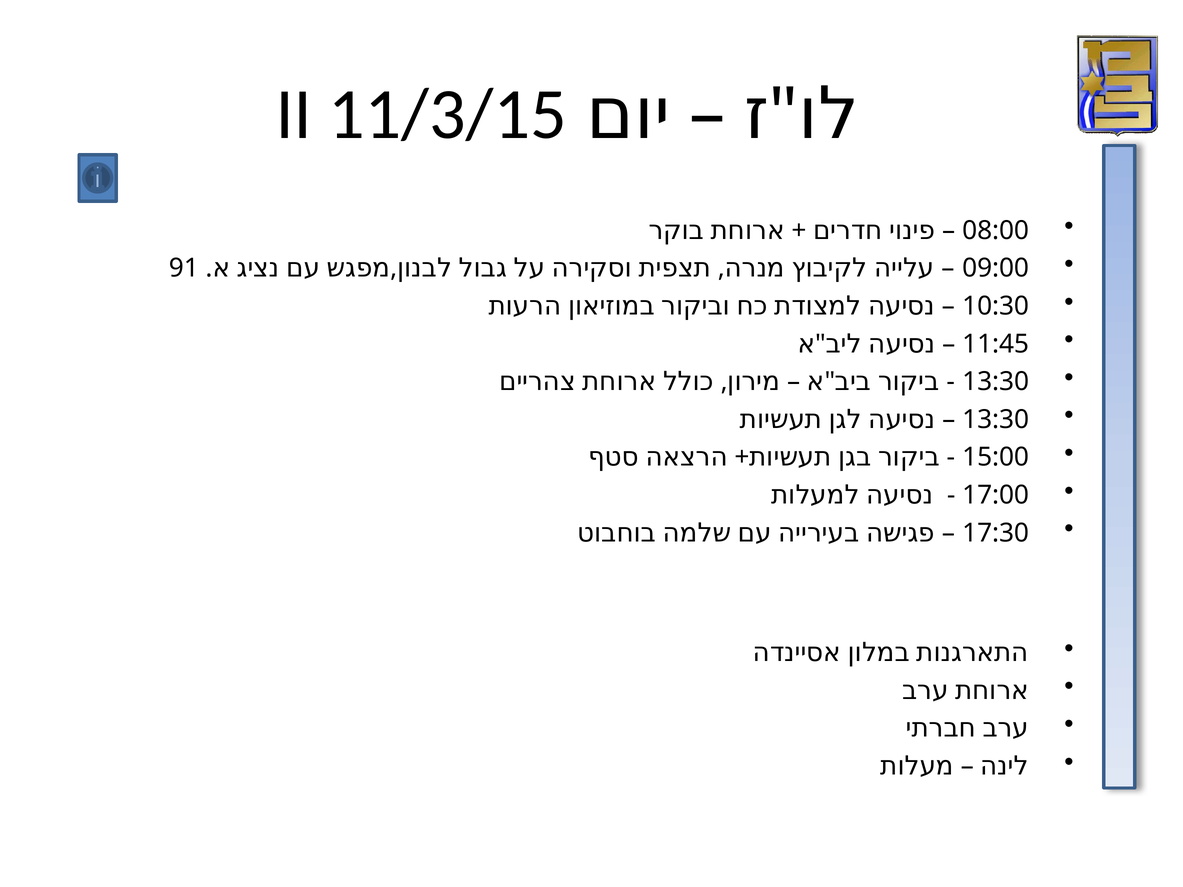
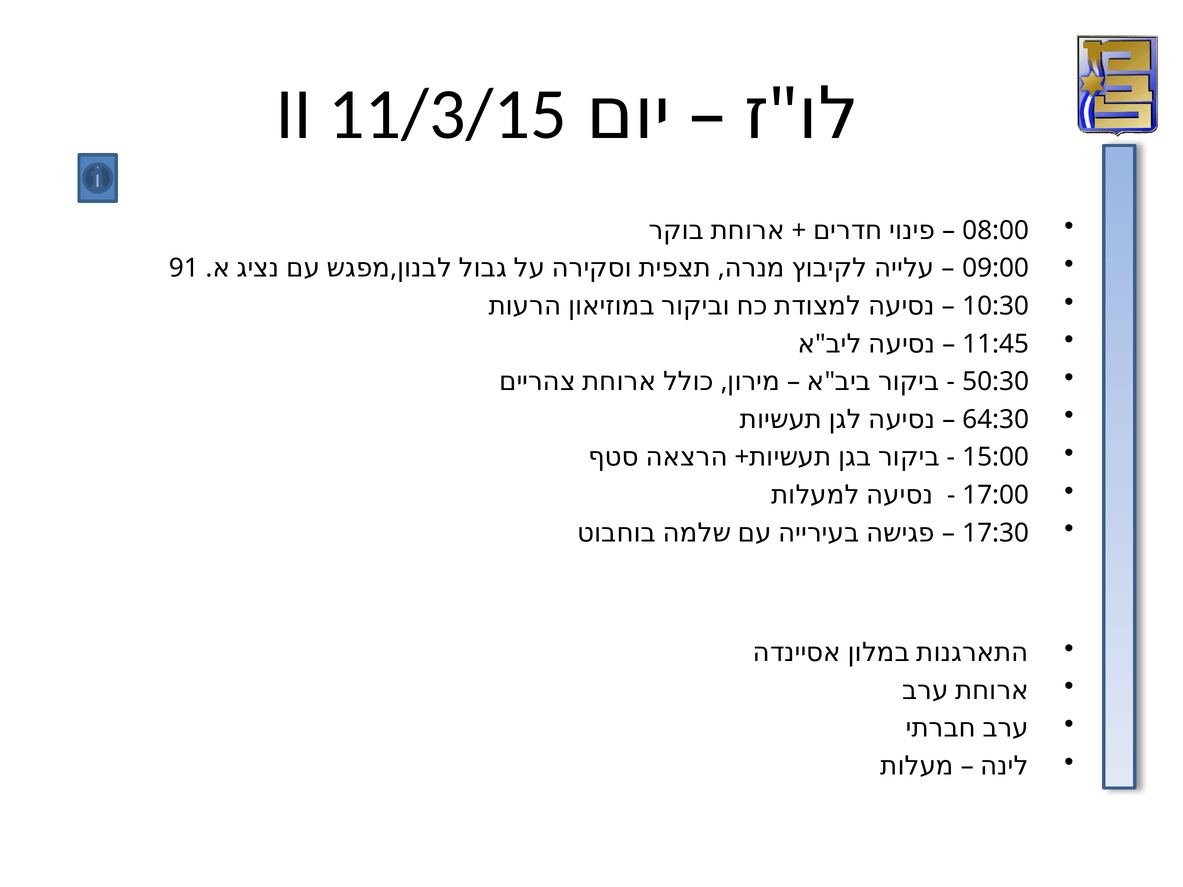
13:30: 13:30 -> 50:30 (996, 382)
13:30: 13:30 -> 64:30 (996, 420)
